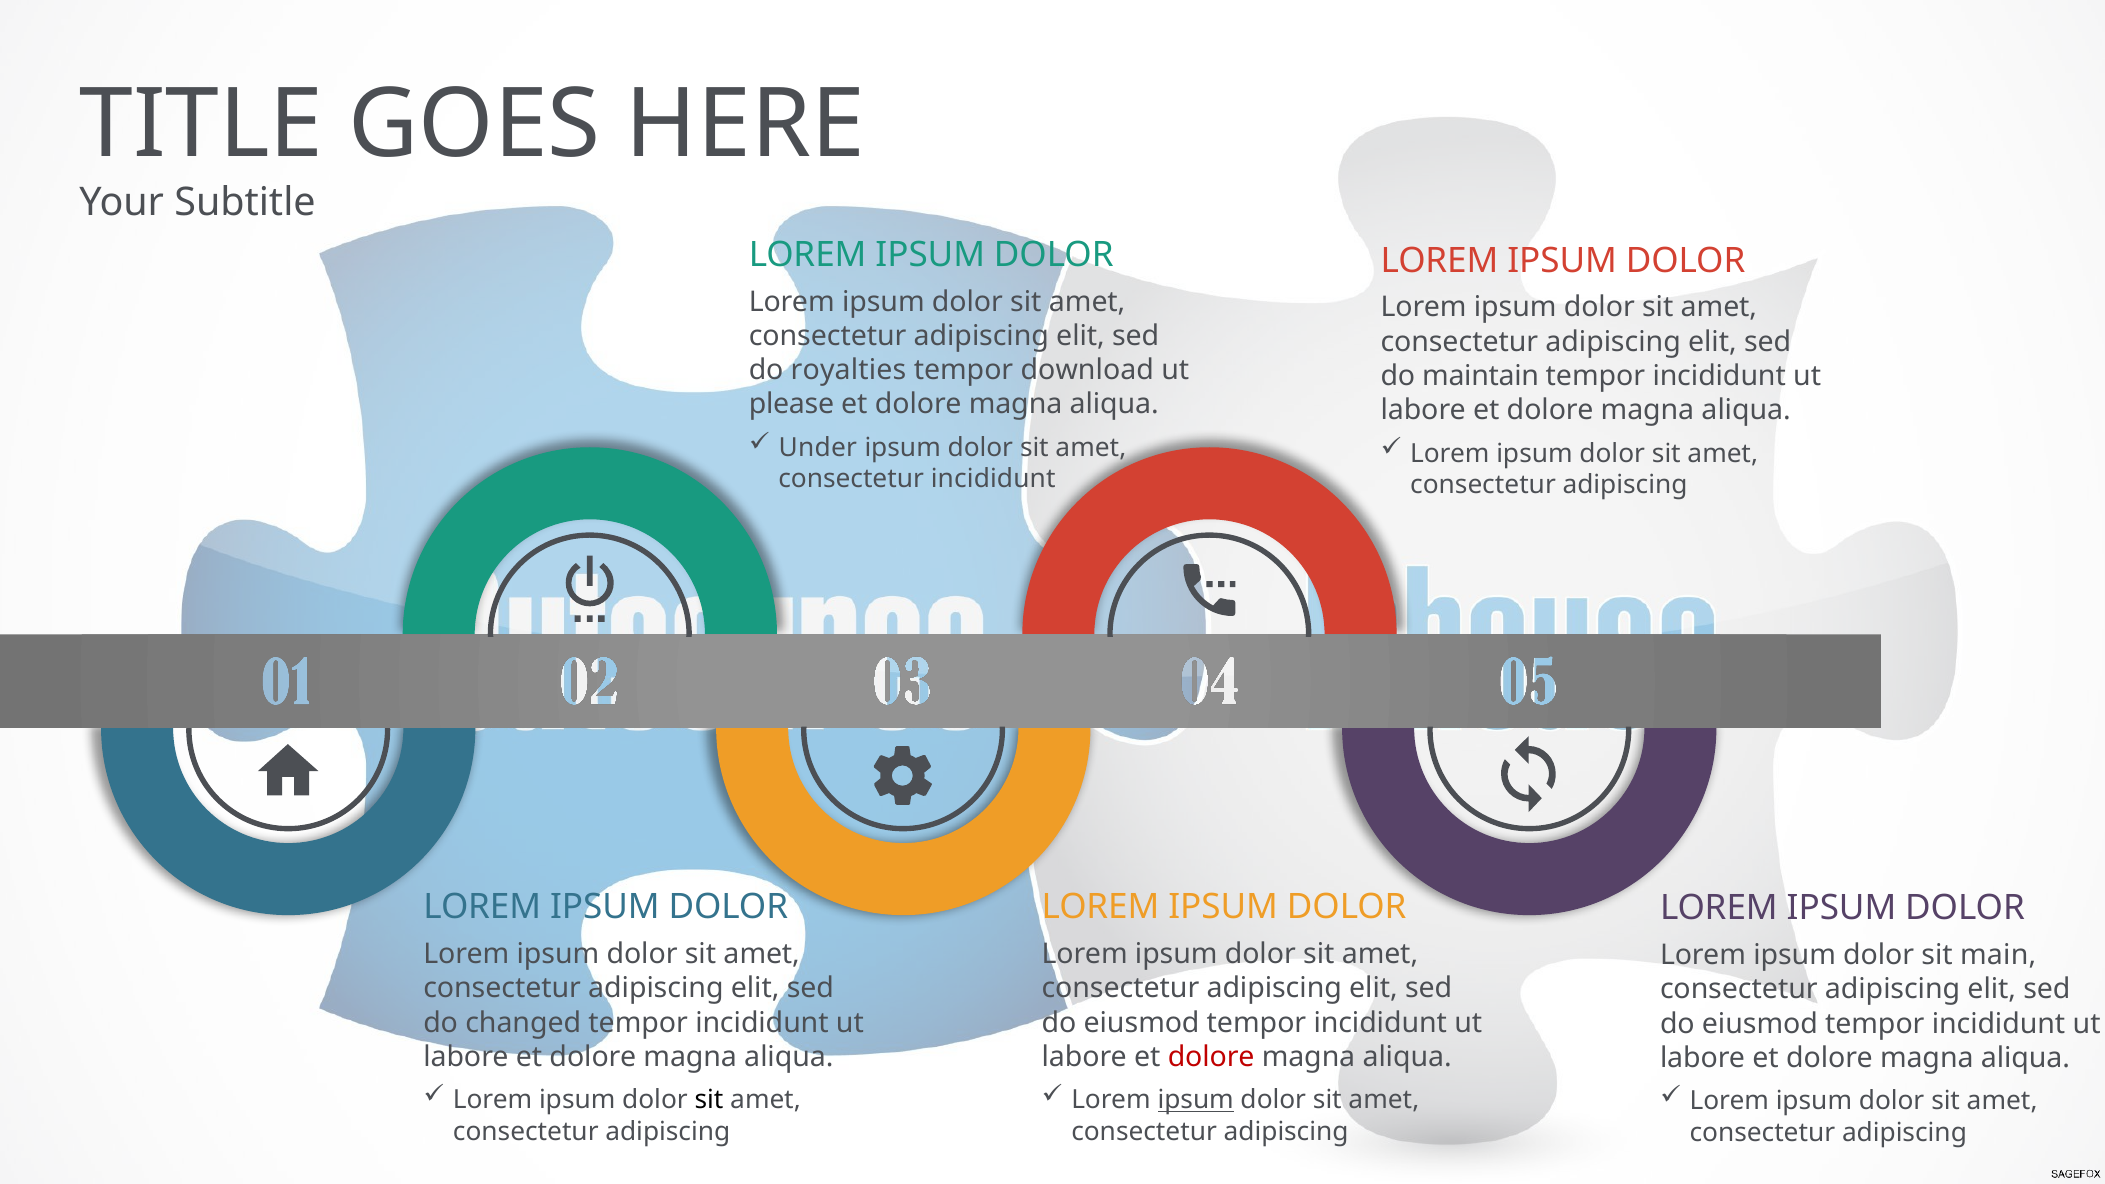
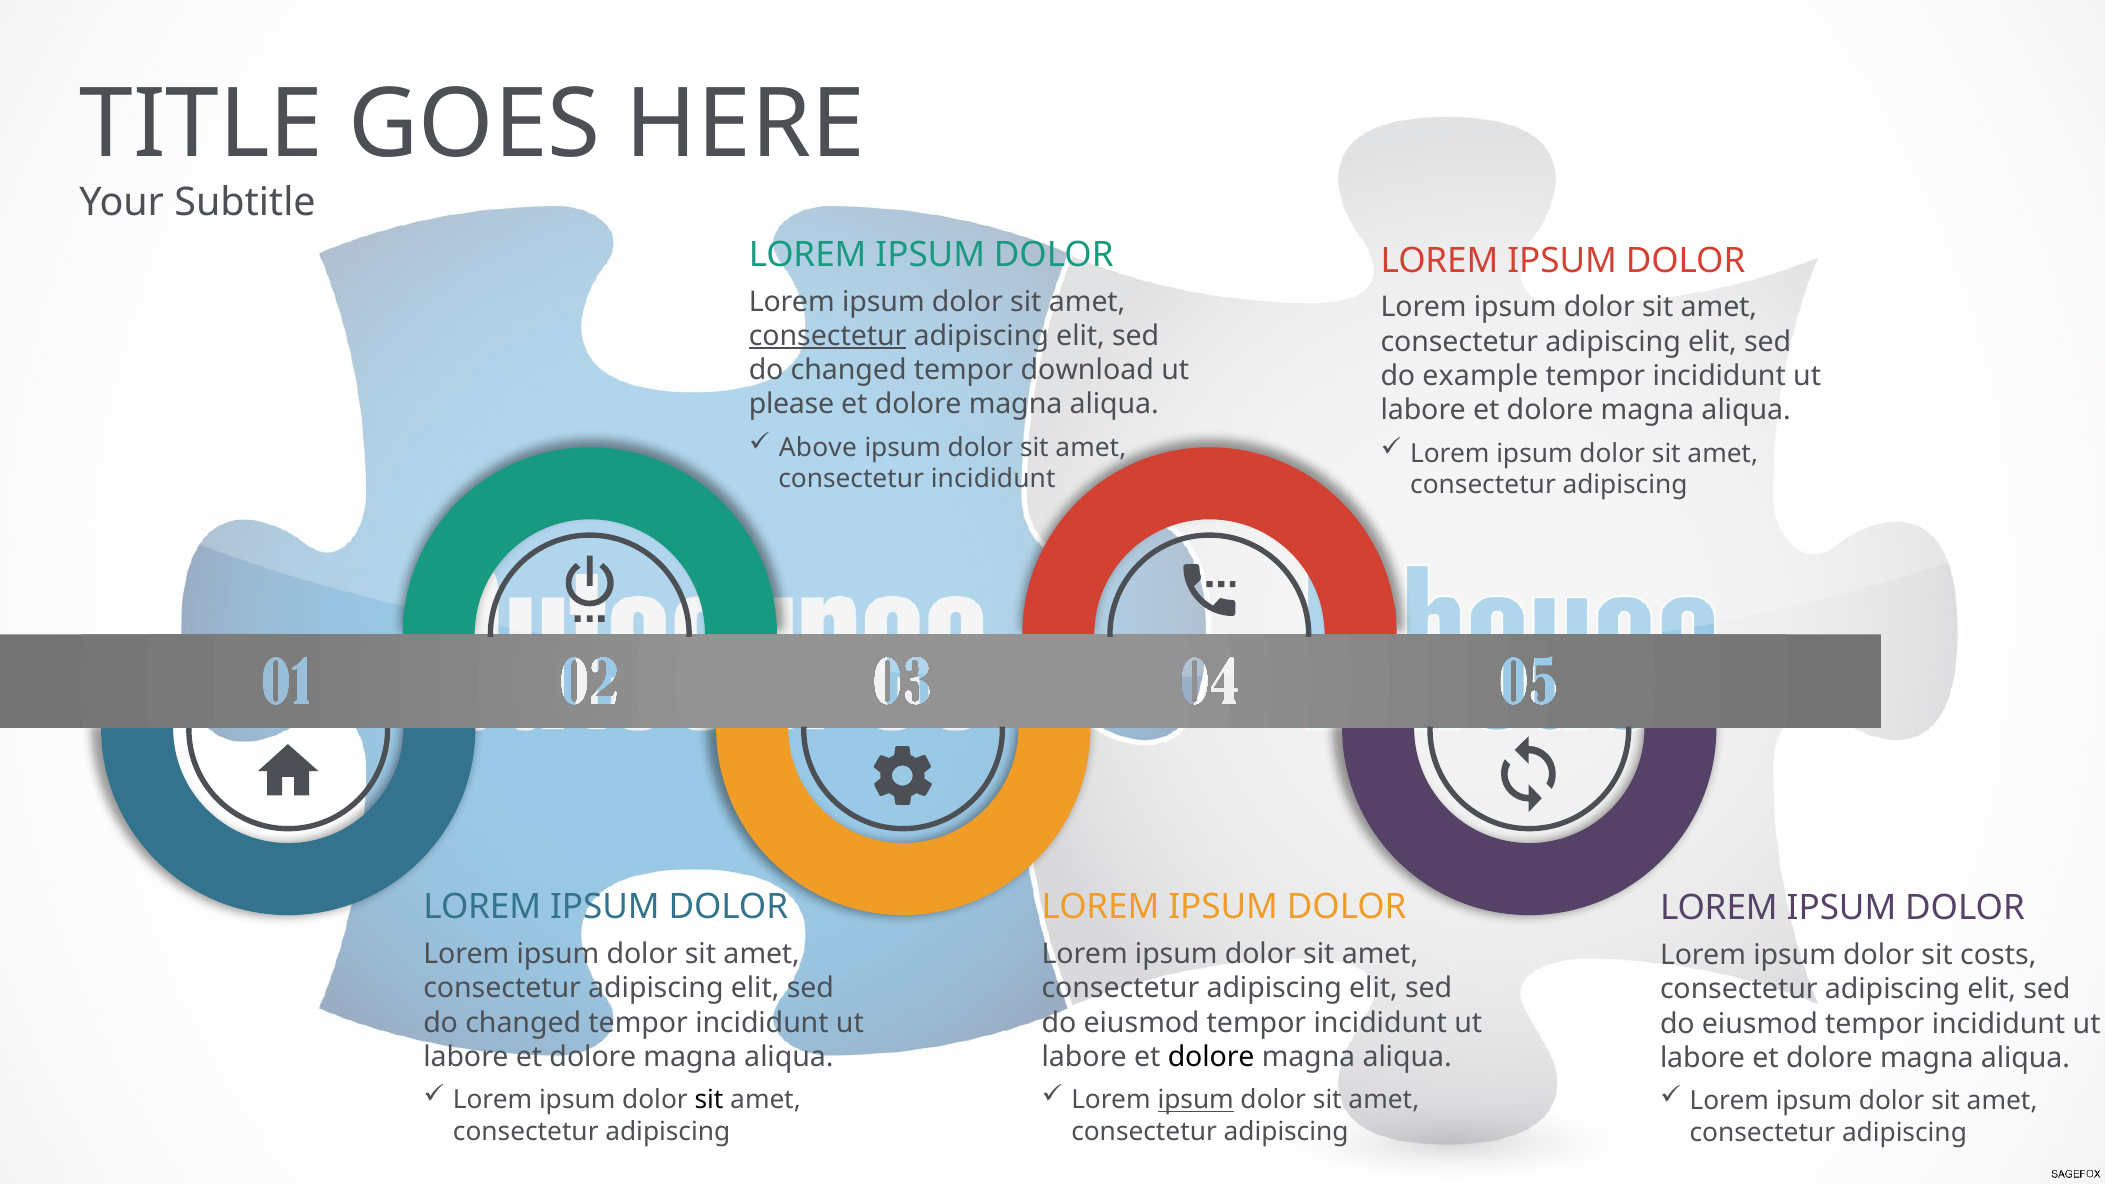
consectetur underline: none -> present (828, 336)
royalties: royalties -> changed (849, 370)
maintain: maintain -> example (1480, 376)
Under: Under -> Above (818, 448)
main: main -> costs (1998, 955)
dolore colour: red -> black (1211, 1057)
